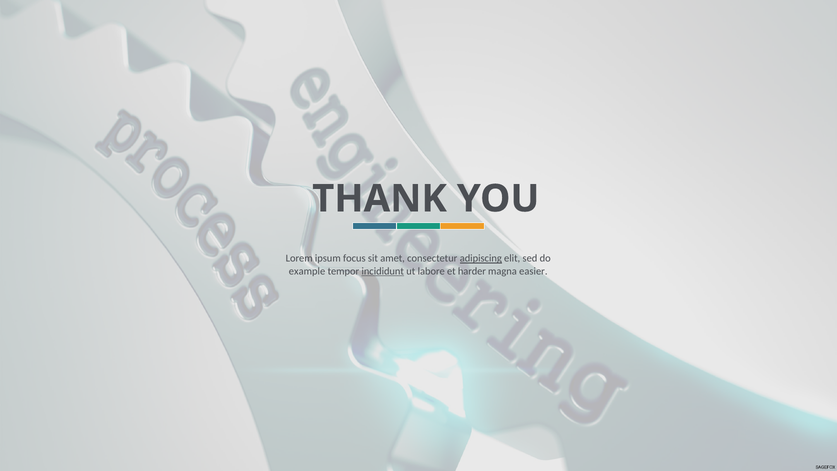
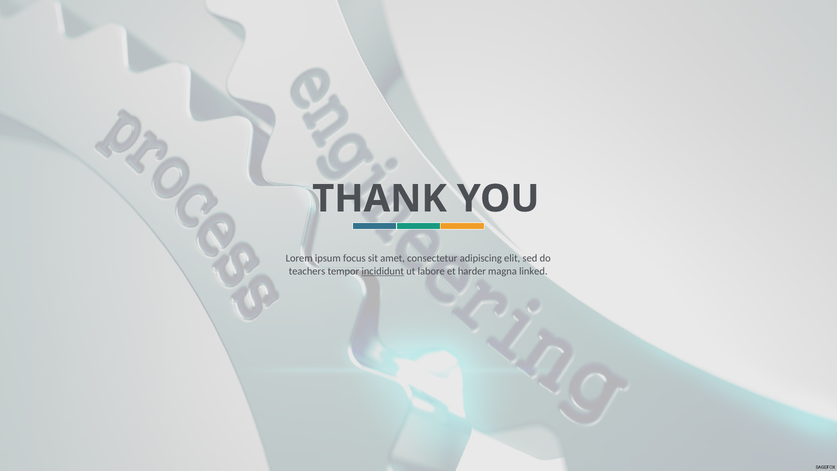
adipiscing underline: present -> none (481, 258)
example: example -> teachers (307, 271)
easier: easier -> linked (533, 271)
